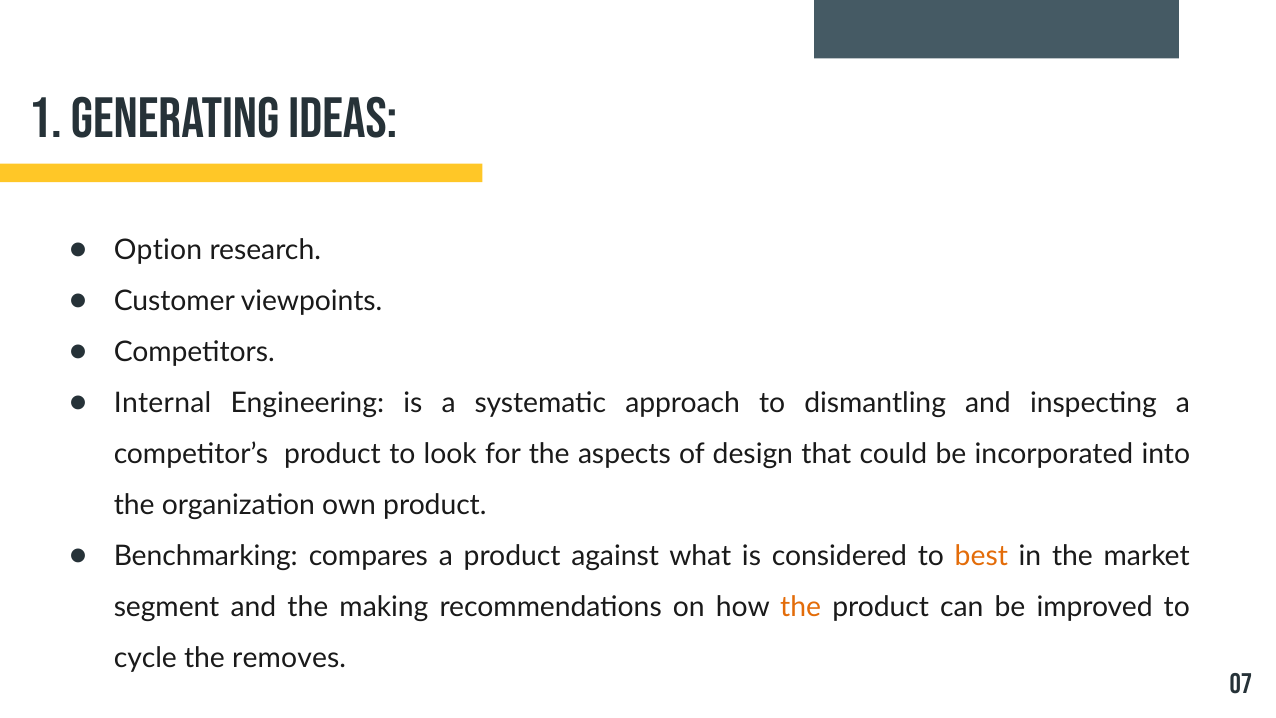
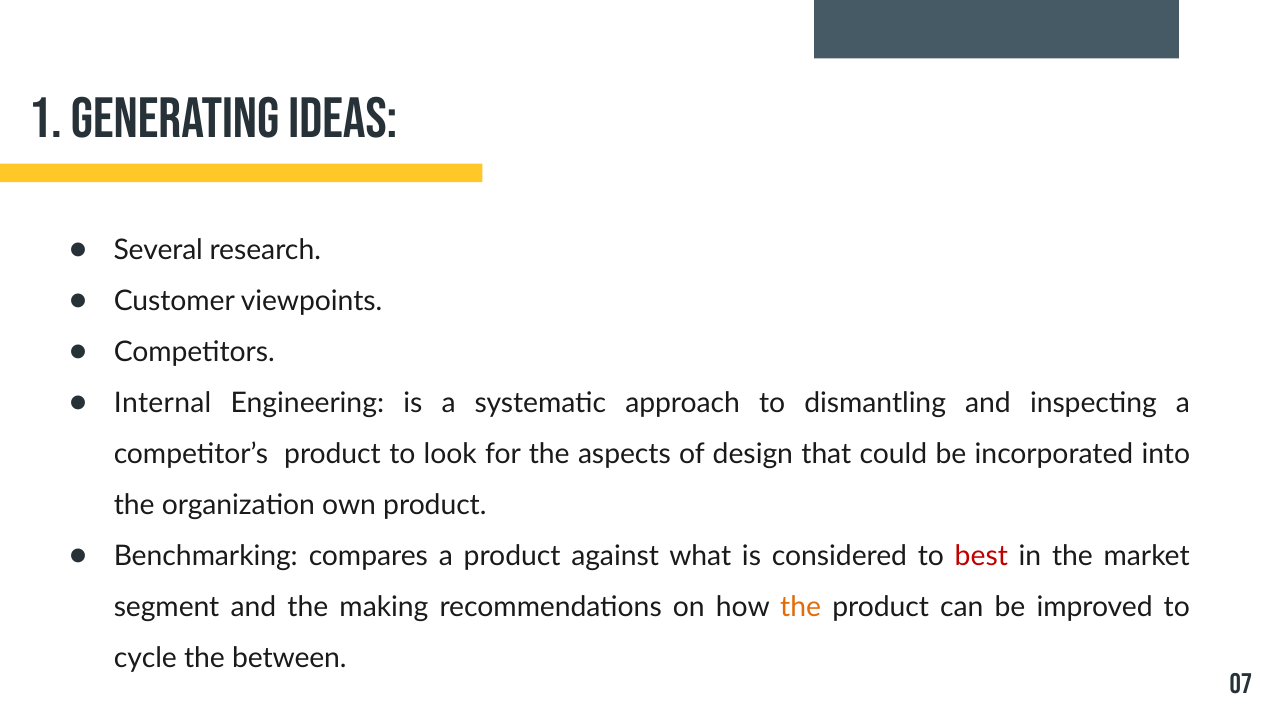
Option: Option -> Several (158, 250)
best colour: orange -> red (981, 556)
removes: removes -> between (289, 658)
